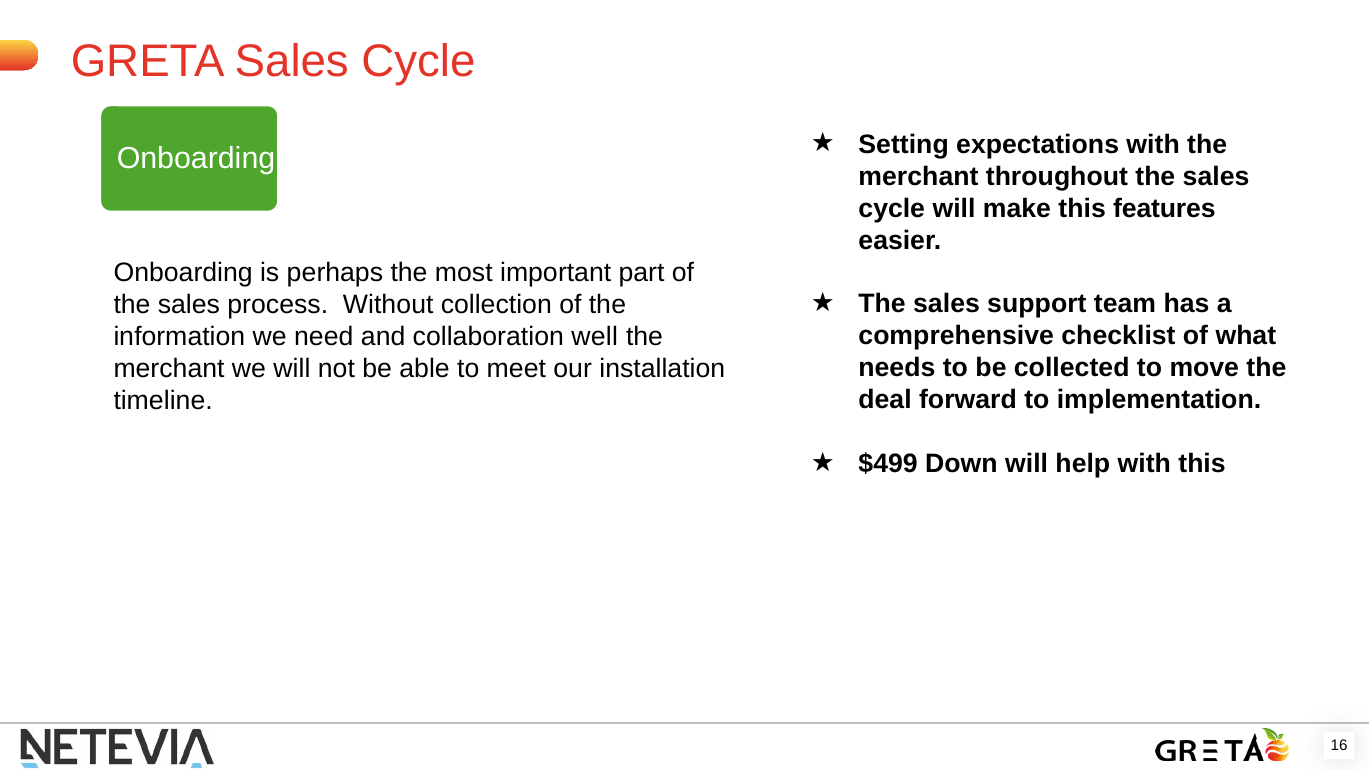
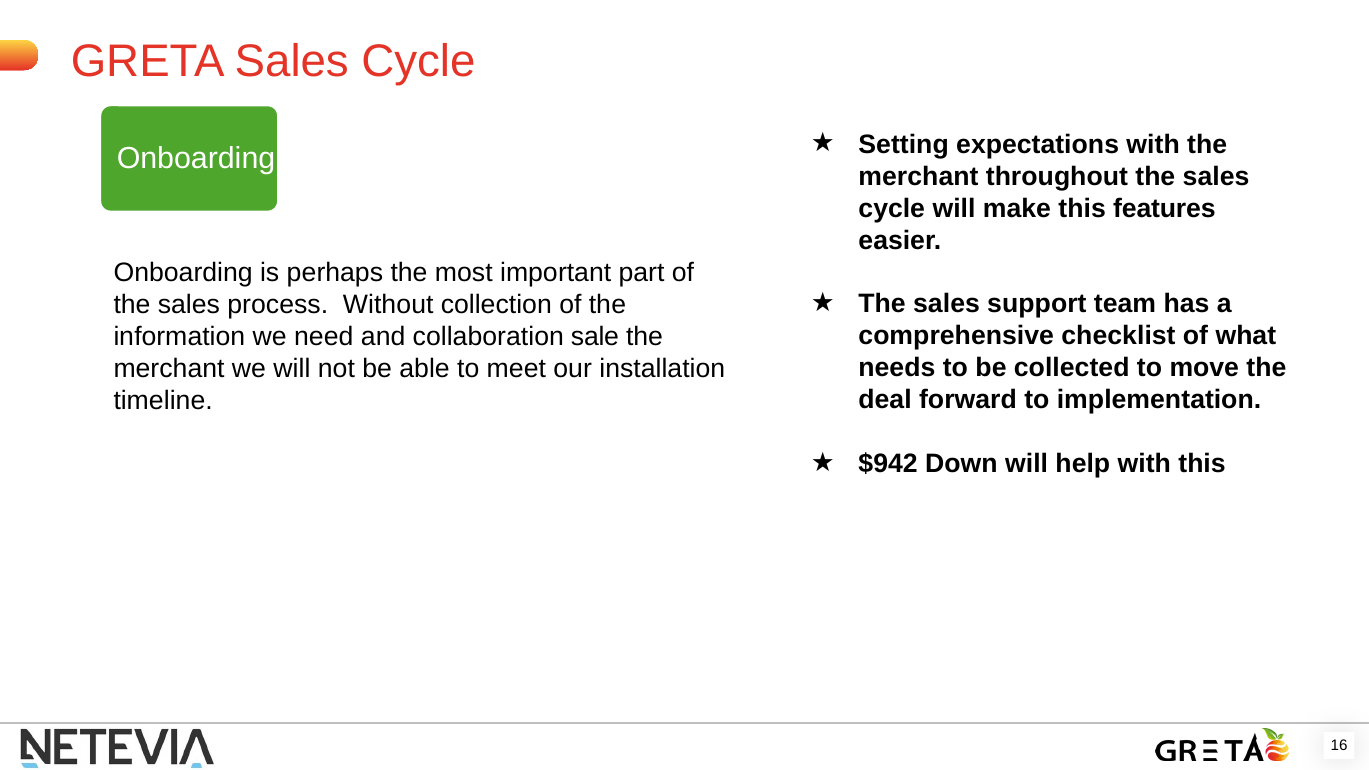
well: well -> sale (595, 336)
$499: $499 -> $942 (888, 464)
